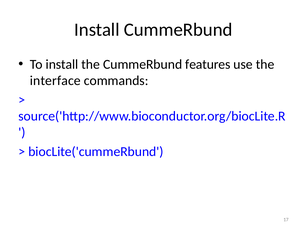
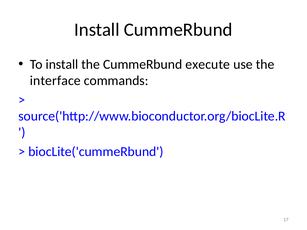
features: features -> execute (208, 64)
